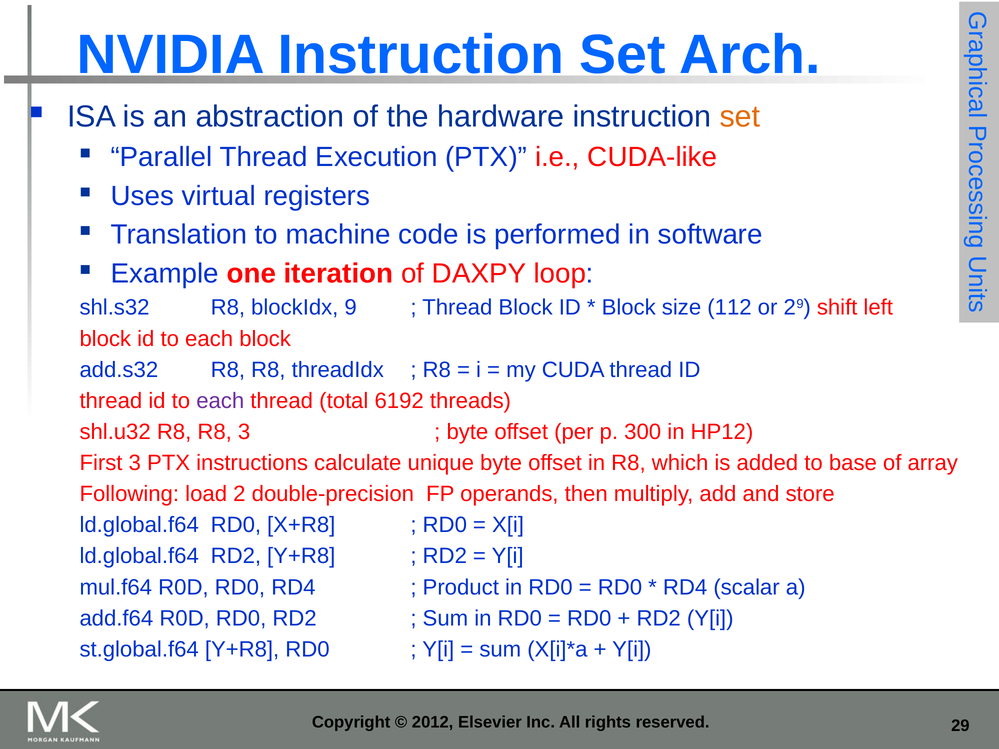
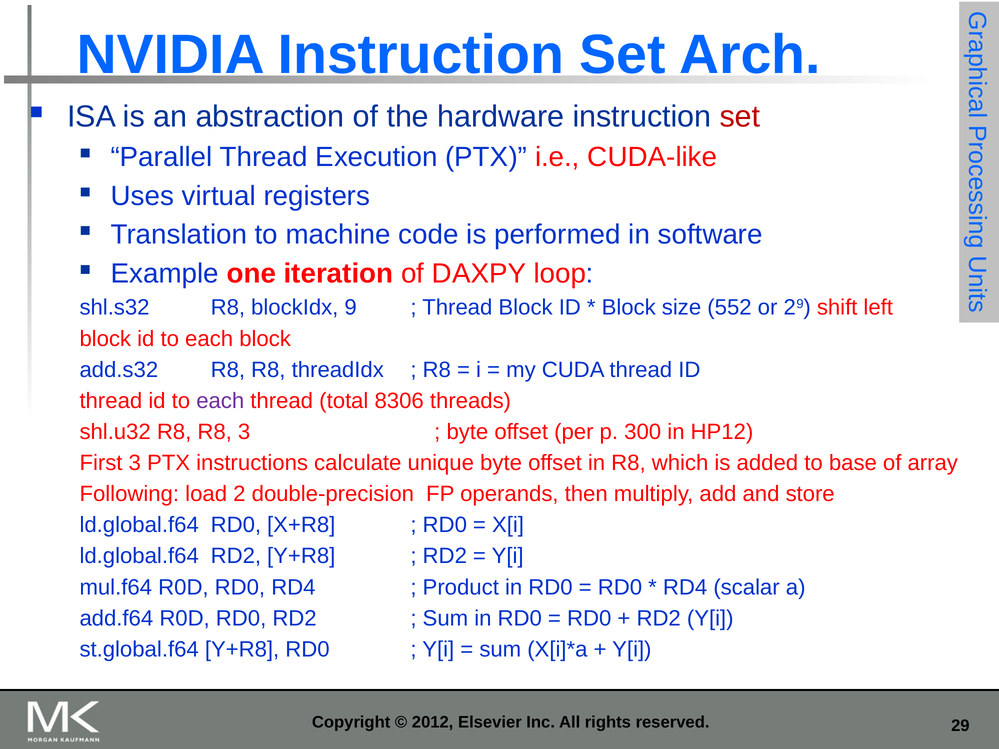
set colour: orange -> red (740, 117)
112: 112 -> 552 (729, 308)
6192: 6192 -> 8306 (399, 401)
